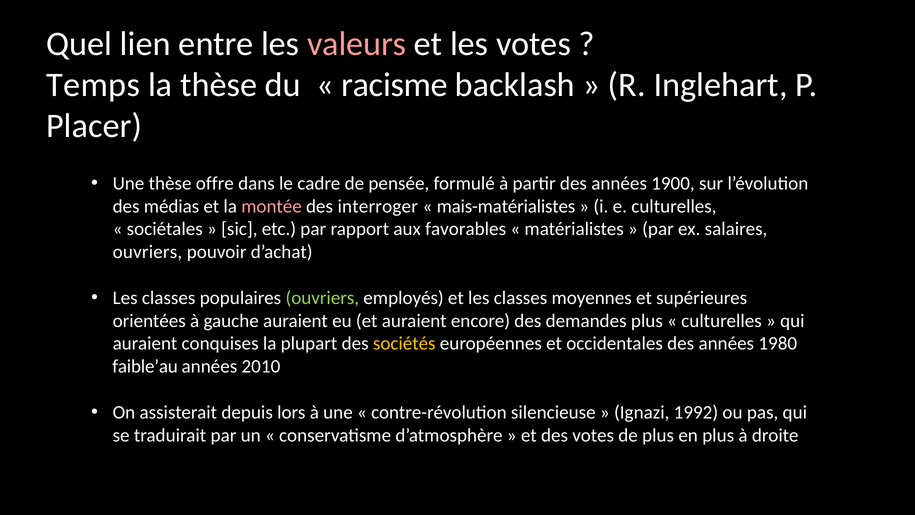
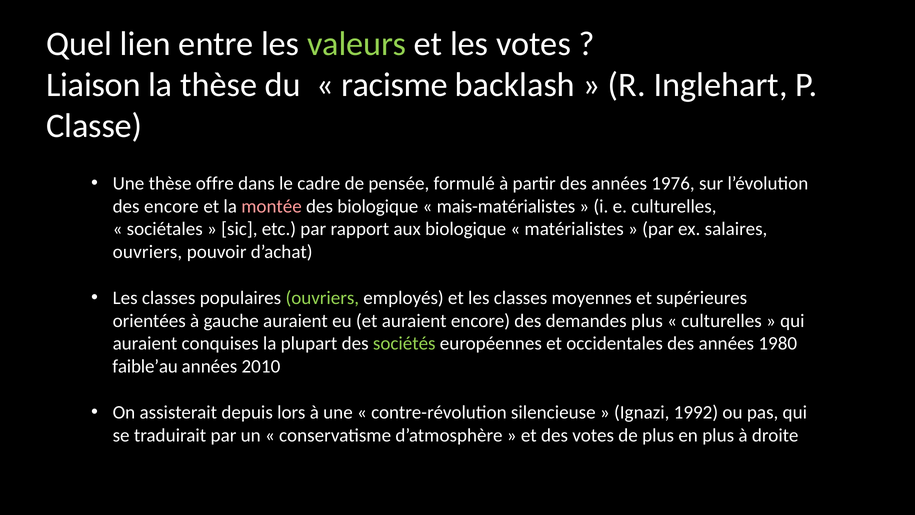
valeurs colour: pink -> light green (357, 44)
Temps: Temps -> Liaison (93, 85)
Placer: Placer -> Classe (94, 126)
1900: 1900 -> 1976 (673, 183)
des médias: médias -> encore (171, 206)
des interroger: interroger -> biologique (378, 206)
aux favorables: favorables -> biologique (466, 229)
sociétés colour: yellow -> light green (404, 343)
